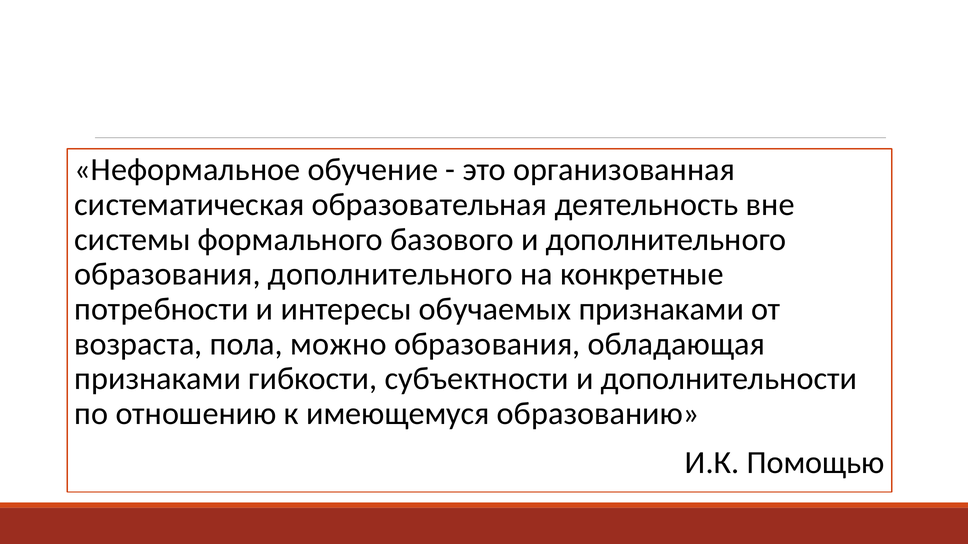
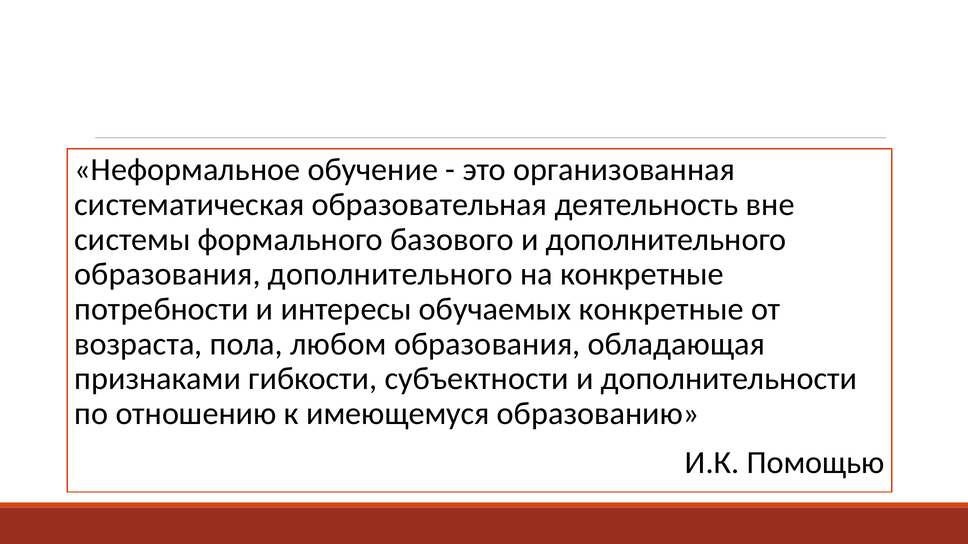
обучаемых признаками: признаками -> конкретные (661, 309)
можно: можно -> любом (339, 344)
